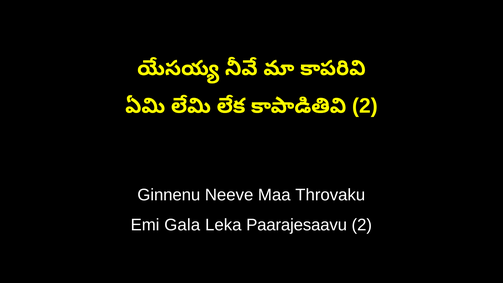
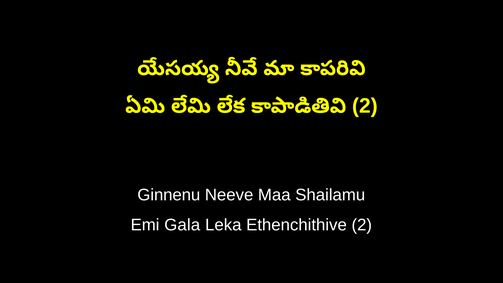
Throvaku: Throvaku -> Shailamu (330, 195)
Paarajesaavu: Paarajesaavu -> Ethenchithive (297, 225)
